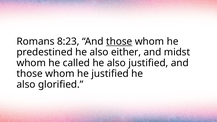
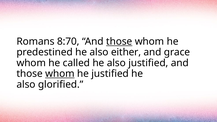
8:23: 8:23 -> 8:70 (68, 41)
midst: midst -> grace (177, 52)
whom underline: none -> present (60, 74)
